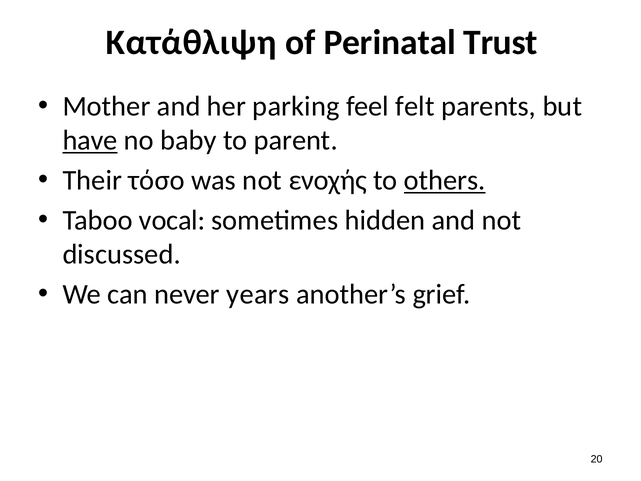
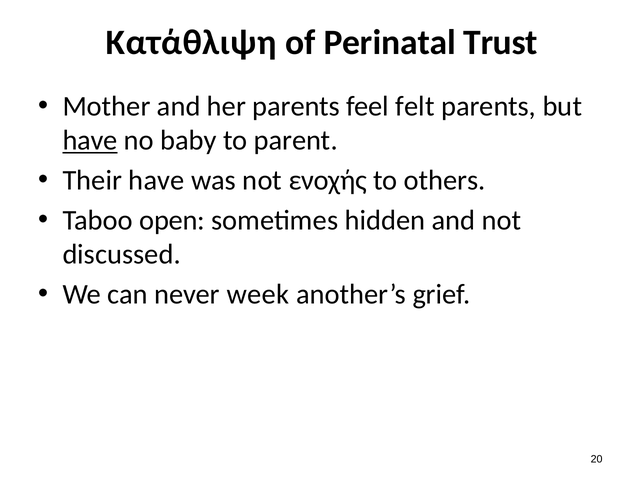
her parking: parking -> parents (296, 106)
Their τόσο: τόσο -> have (156, 180)
others underline: present -> none (445, 180)
vocal: vocal -> open (172, 220)
years: years -> week (258, 294)
